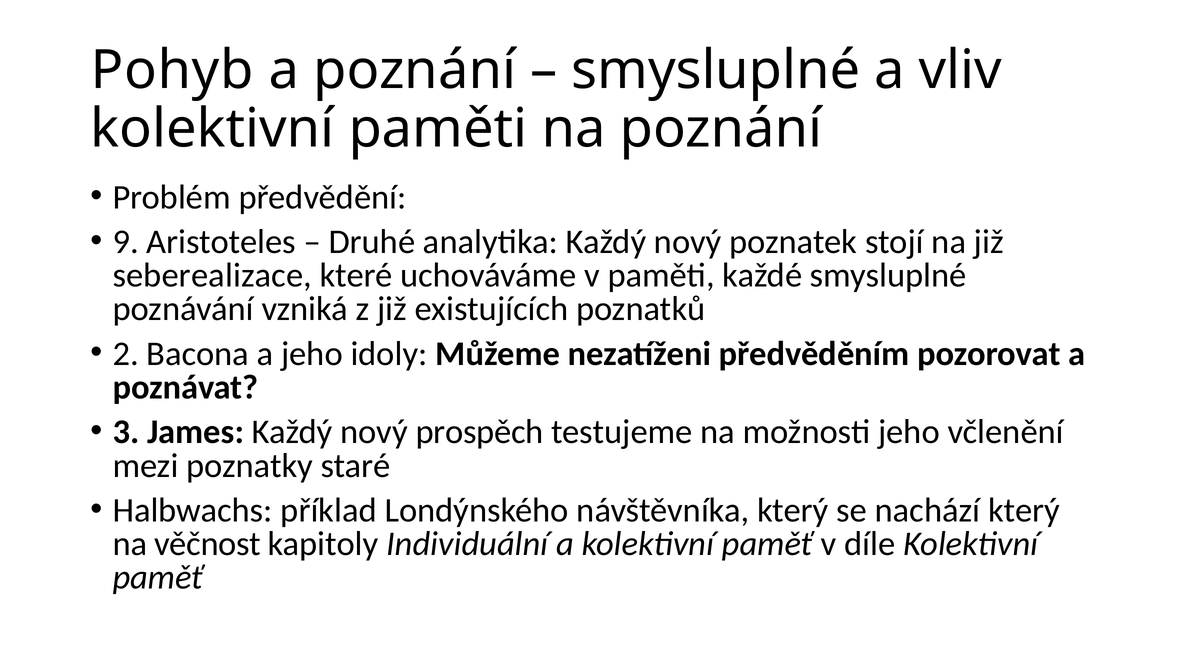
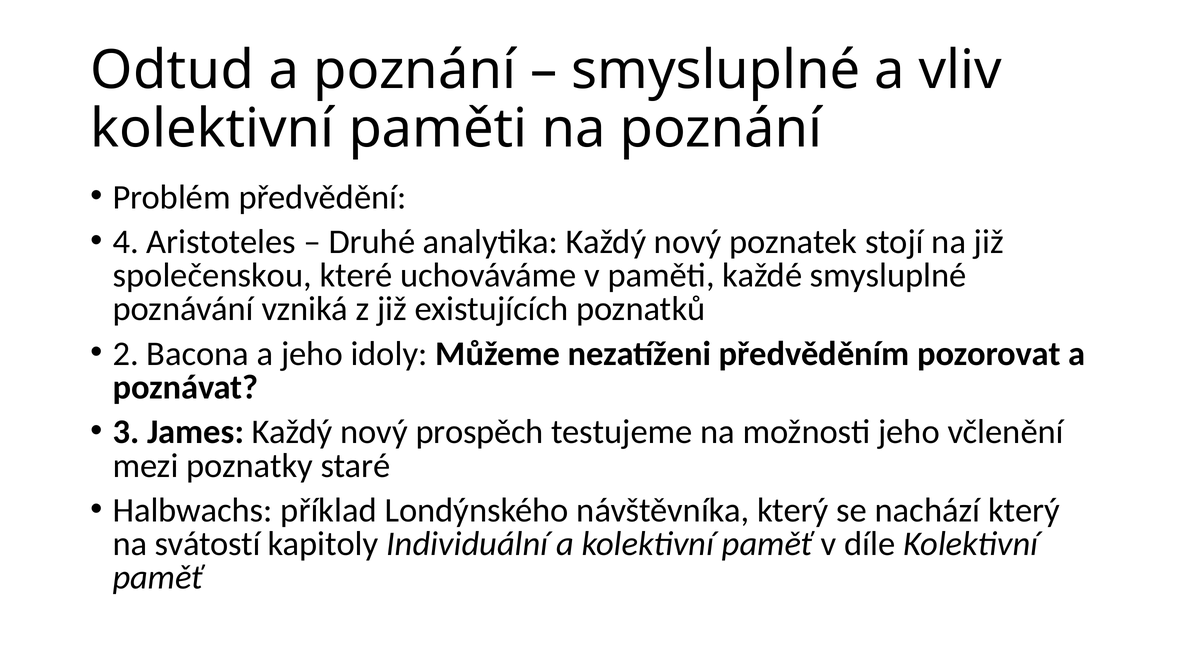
Pohyb: Pohyb -> Odtud (172, 70)
9: 9 -> 4 (126, 242)
seberealizace: seberealizace -> společenskou (212, 276)
věčnost: věčnost -> svátostí (208, 544)
